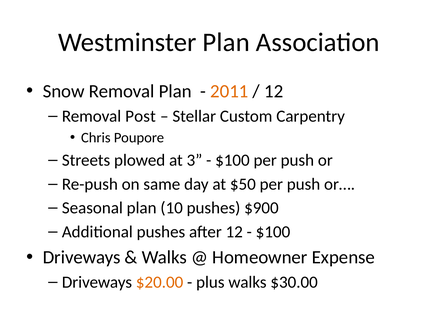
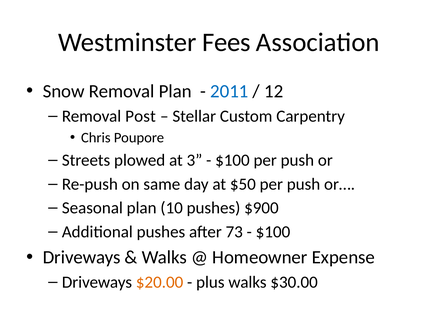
Westminster Plan: Plan -> Fees (226, 42)
2011 colour: orange -> blue (229, 91)
after 12: 12 -> 73 (234, 232)
